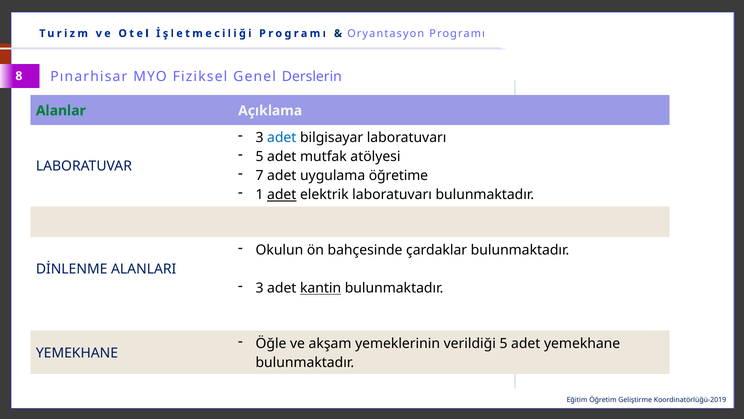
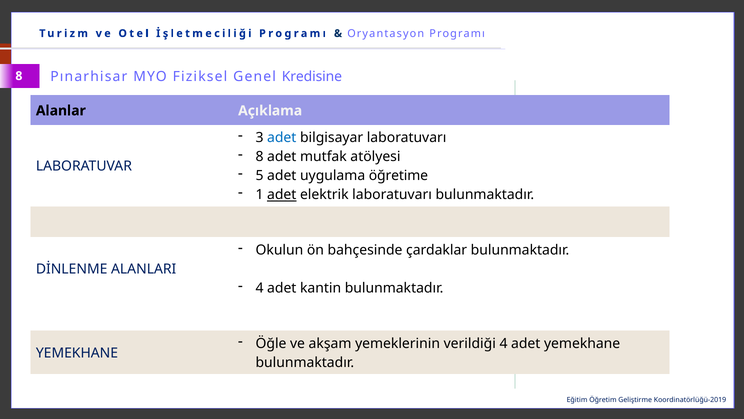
Derslerin: Derslerin -> Kredisine (312, 76)
Alanlar colour: green -> black (61, 111)
5: 5 -> 8 (260, 157)
7: 7 -> 5 (260, 176)
3: 3 -> 4 (260, 288)
kantin underline: present -> none (321, 288)
verildiği 5: 5 -> 4 (504, 343)
